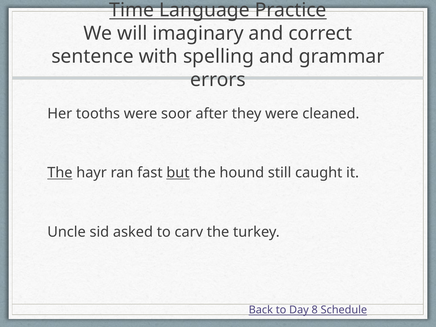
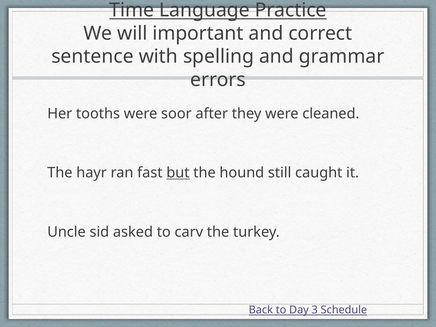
imaginary: imaginary -> important (198, 33)
The underline: present -> none (60, 173)
8: 8 -> 3 (315, 310)
